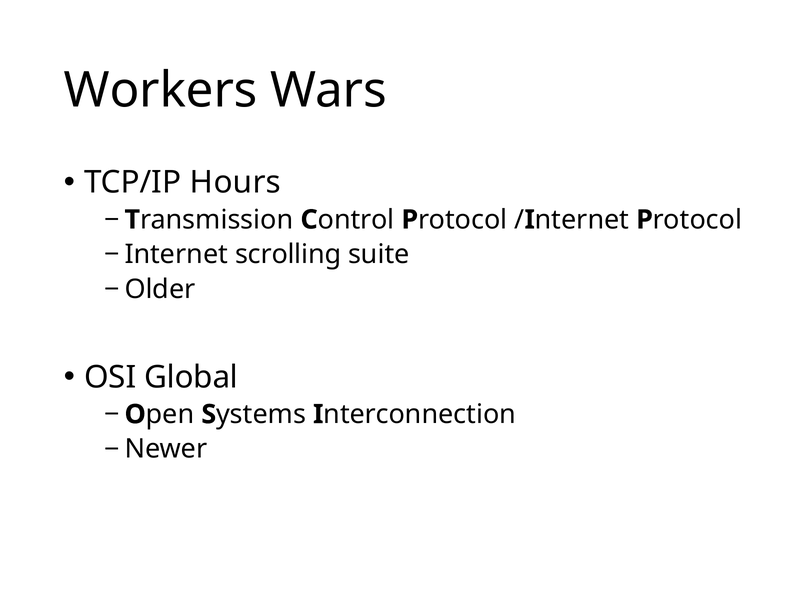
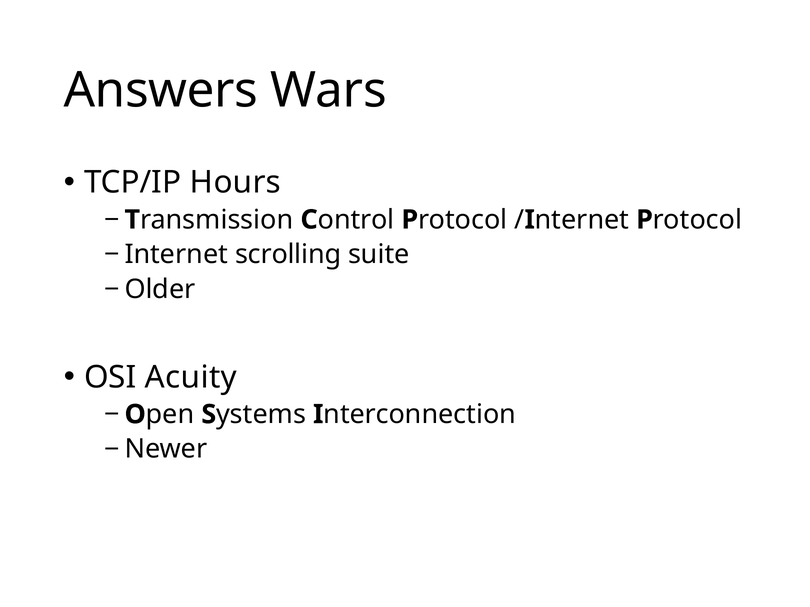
Workers: Workers -> Answers (161, 91)
Global: Global -> Acuity (191, 377)
